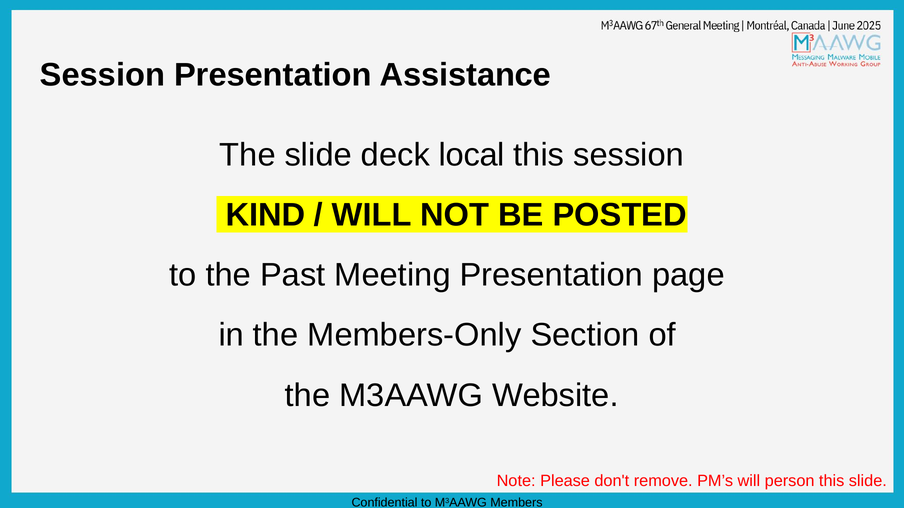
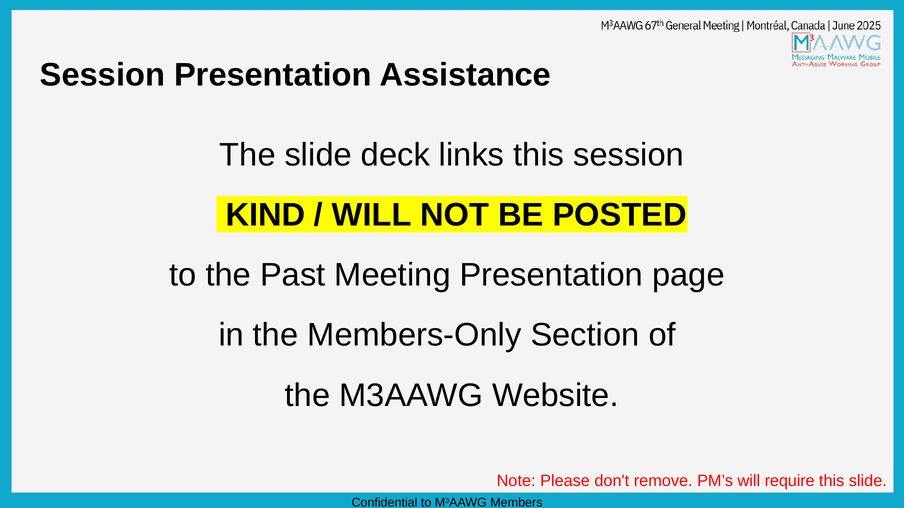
local: local -> links (472, 155)
person: person -> require (790, 482)
